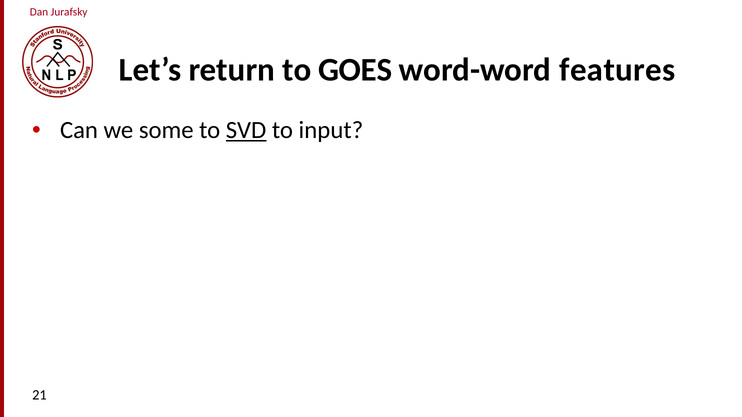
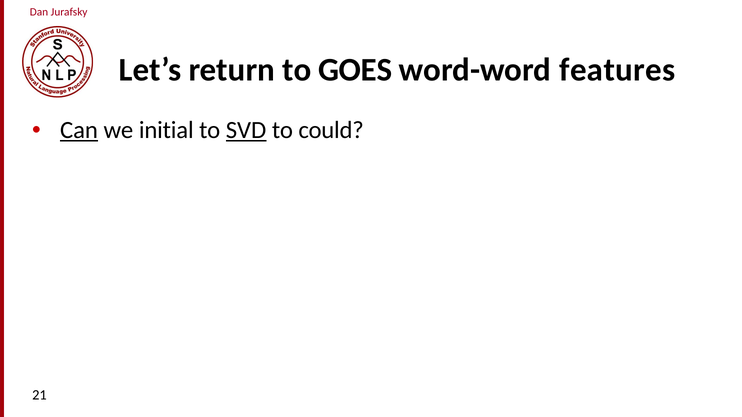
Can underline: none -> present (79, 130)
some: some -> initial (166, 130)
input: input -> could (331, 130)
